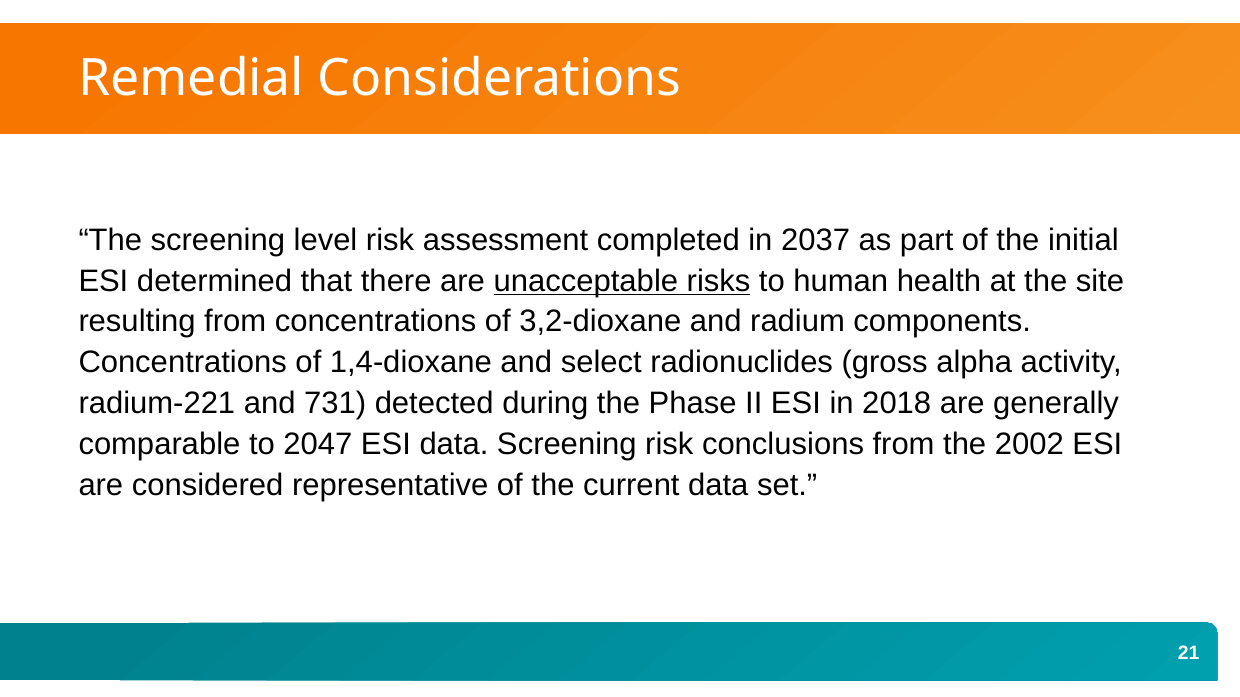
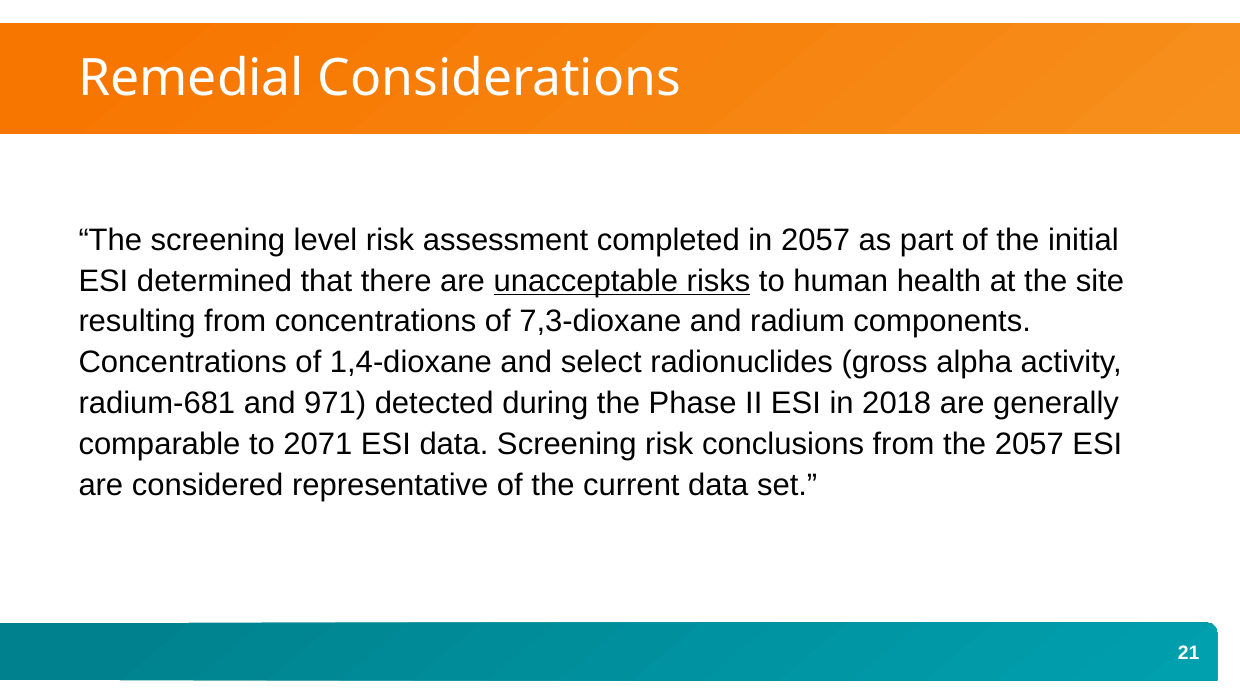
in 2037: 2037 -> 2057 (816, 240)
3,2-dioxane: 3,2-dioxane -> 7,3-dioxane (600, 322)
radium-221: radium-221 -> radium-681 (157, 404)
731: 731 -> 971 (335, 404)
2047: 2047 -> 2071 (318, 445)
the 2002: 2002 -> 2057 (1029, 445)
